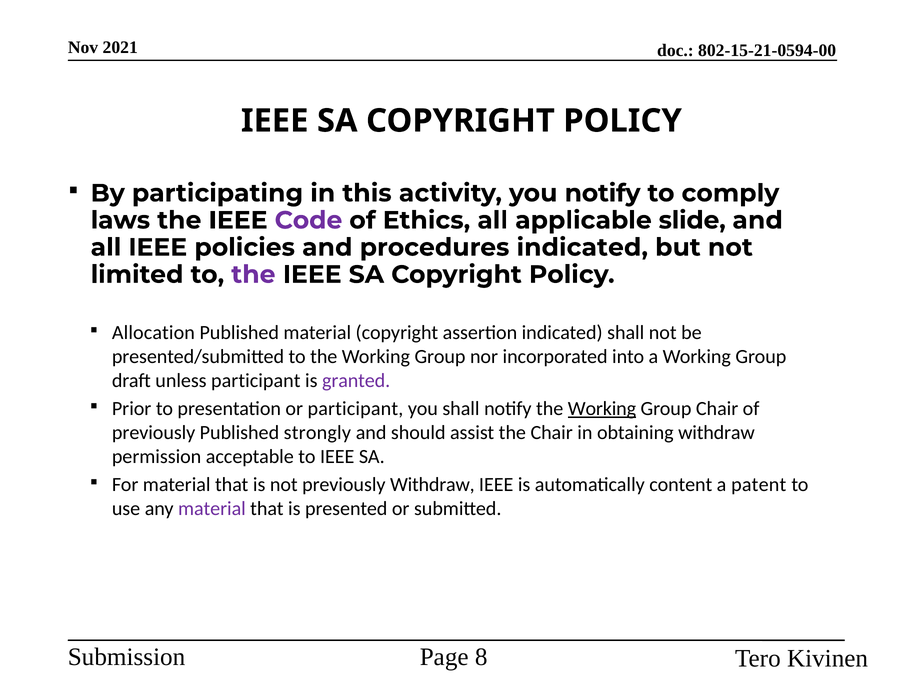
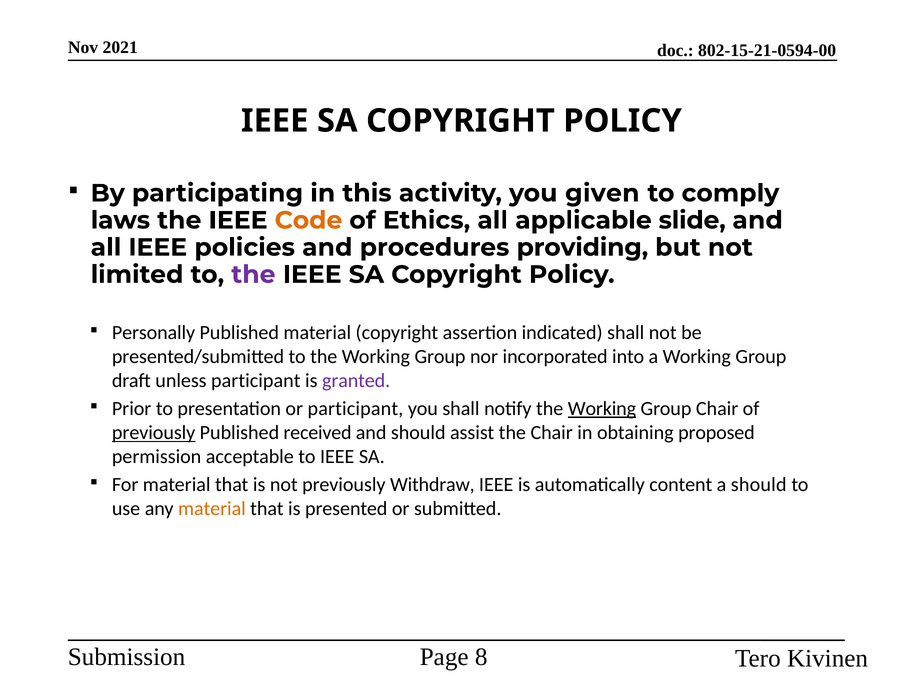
you notify: notify -> given (602, 193)
Code colour: purple -> orange (308, 221)
procedures indicated: indicated -> providing (582, 248)
Allocation: Allocation -> Personally (154, 333)
previously underline: none -> present (154, 433)
strongly: strongly -> received (318, 433)
obtaining withdraw: withdraw -> proposed (716, 433)
a patent: patent -> should (759, 485)
material colour: purple -> orange (212, 509)
